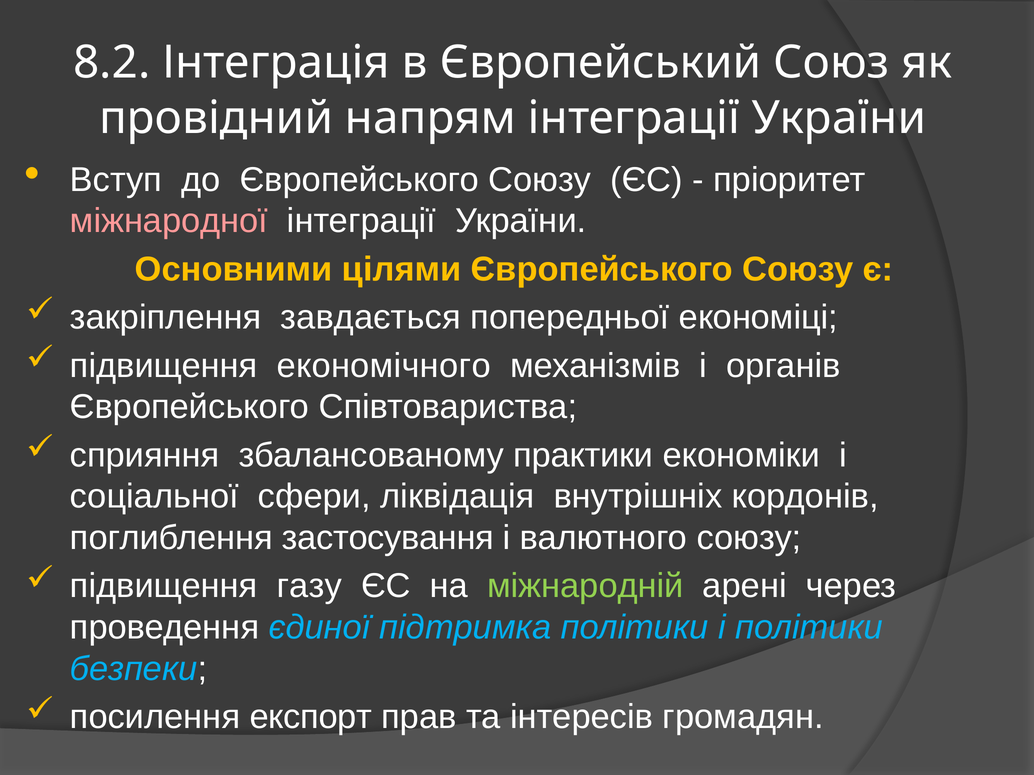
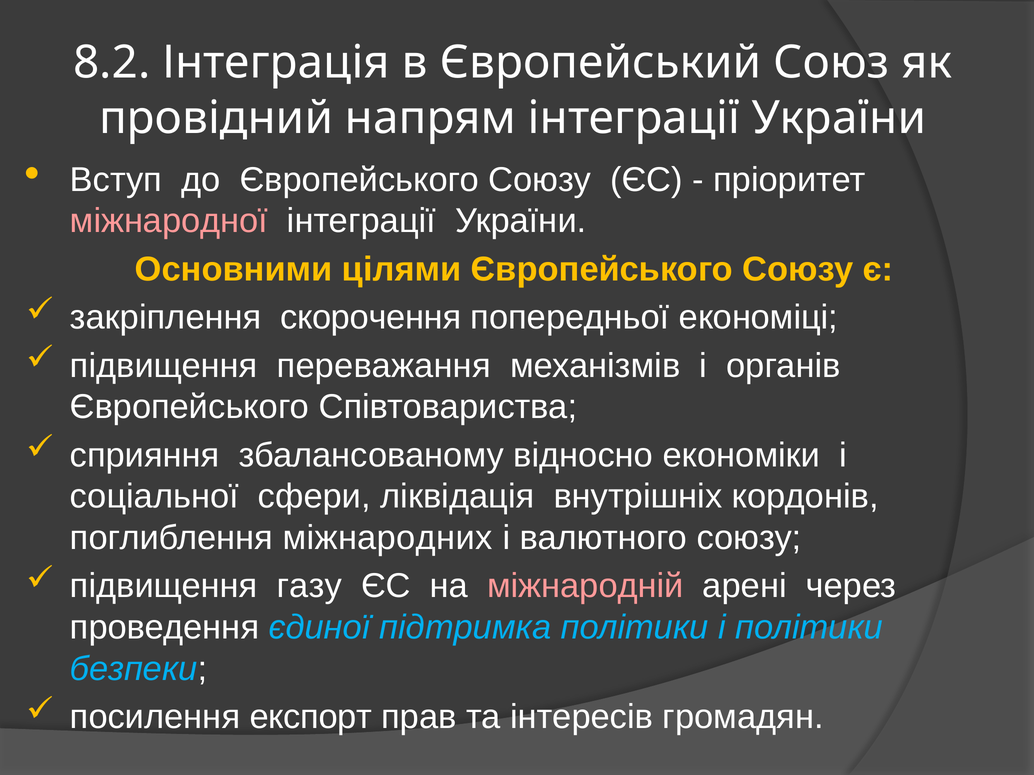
завдається: завдається -> скорочення (371, 318)
економічного: економічного -> переважання (384, 366)
практики: практики -> відносно (583, 455)
застосування: застосування -> міжнародних (388, 538)
міжнародній colour: light green -> pink (585, 586)
